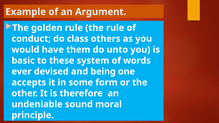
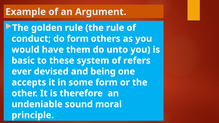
do class: class -> form (78, 39)
words: words -> refers (137, 61)
